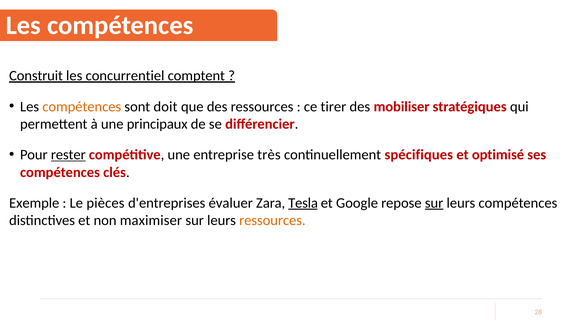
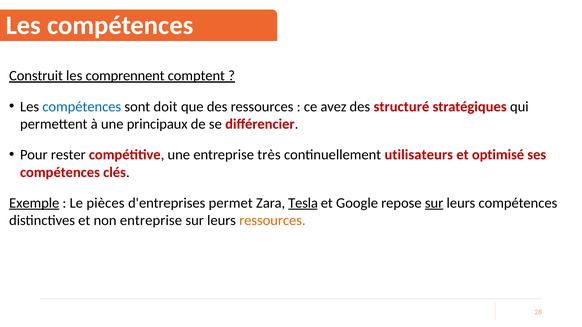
concurrentiel: concurrentiel -> comprennent (125, 76)
compétences colour: orange -> blue (82, 107)
tirer: tirer -> avez (334, 107)
mobiliser: mobiliser -> structuré (401, 107)
rester underline: present -> none (68, 155)
spécifiques: spécifiques -> utilisateurs (419, 155)
Exemple underline: none -> present (34, 203)
évaluer: évaluer -> permet (231, 203)
non maximiser: maximiser -> entreprise (151, 221)
